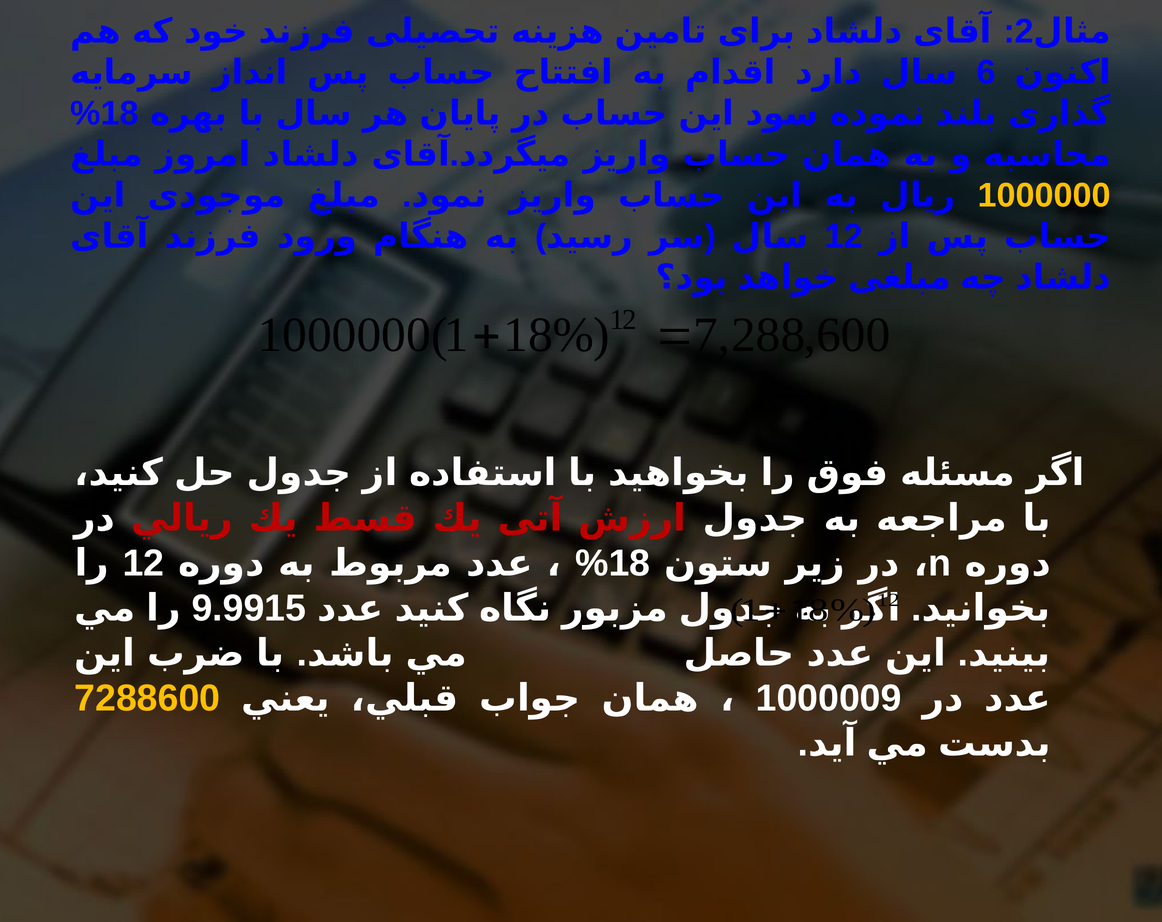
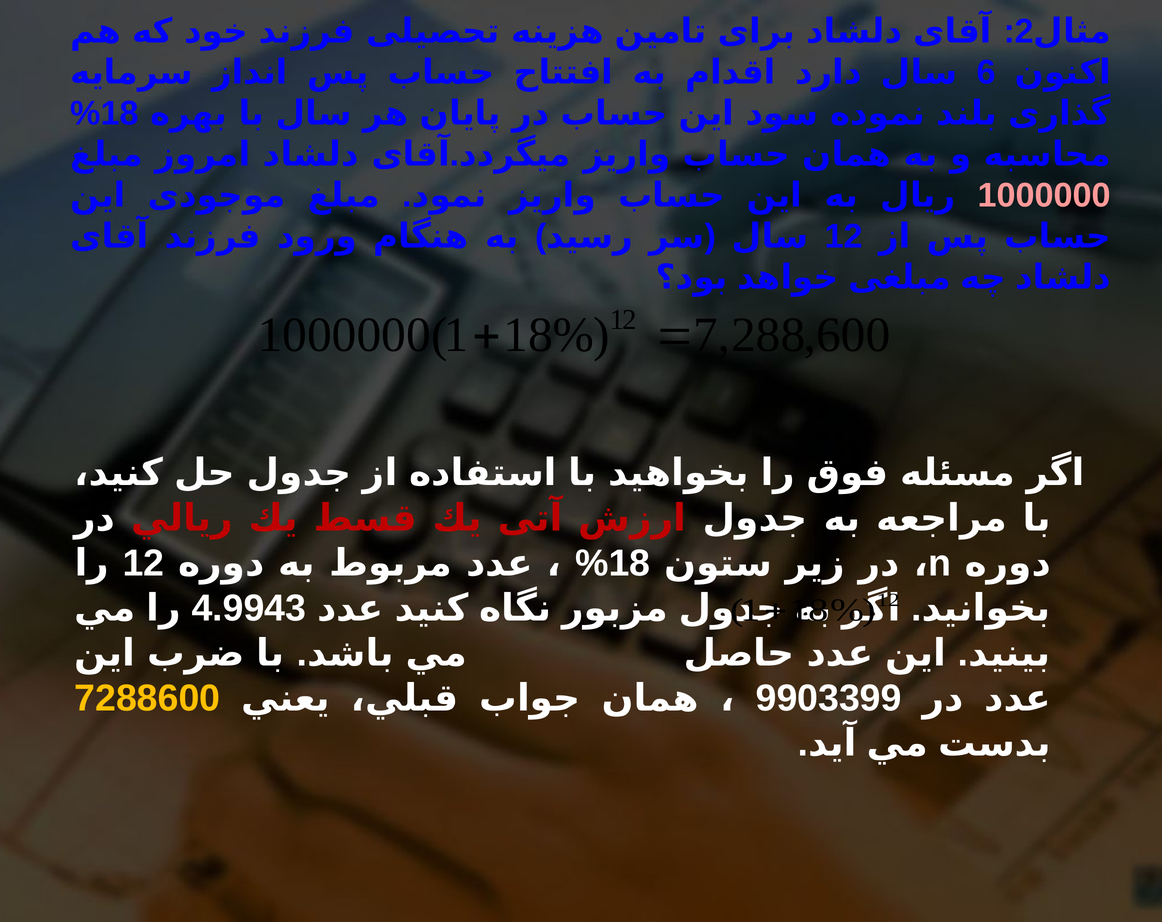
1000000 colour: yellow -> pink (1044, 196)
9.9915: 9.9915 -> 4.9943 (249, 608)
1000009: 1000009 -> 9903399 (829, 699)
